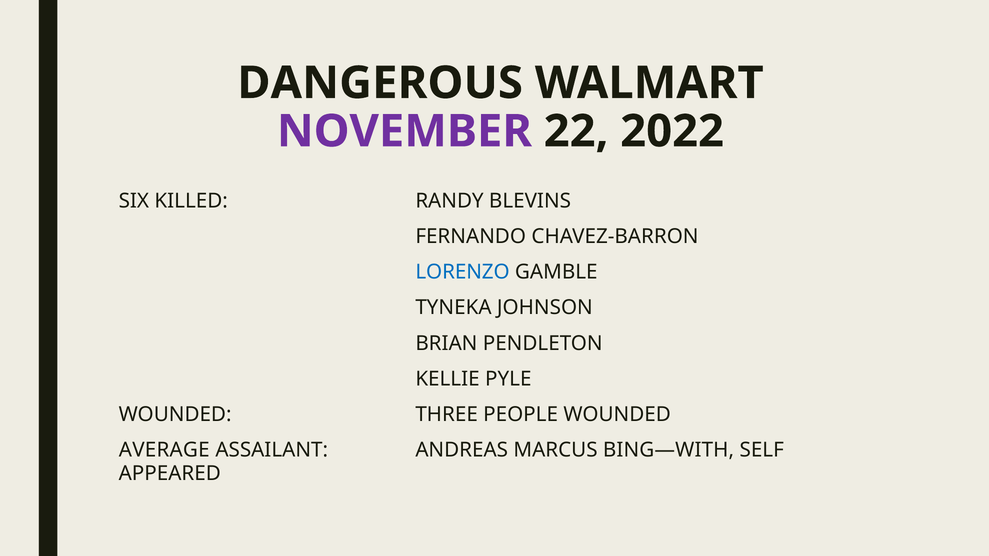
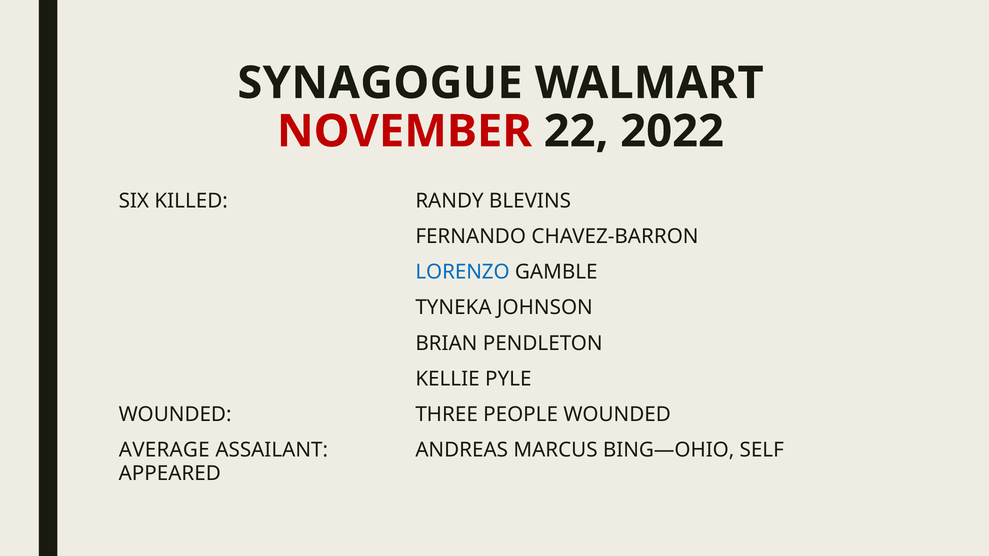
DANGEROUS: DANGEROUS -> SYNAGOGUE (380, 83)
NOVEMBER colour: purple -> red (404, 131)
BING—WITH: BING—WITH -> BING—OHIO (669, 450)
